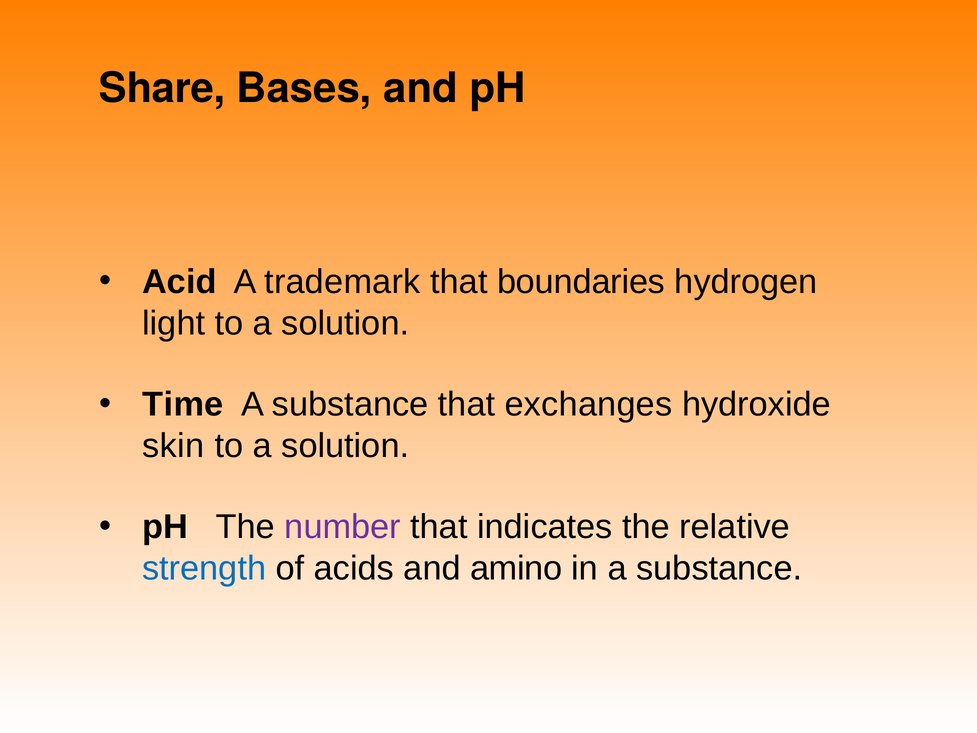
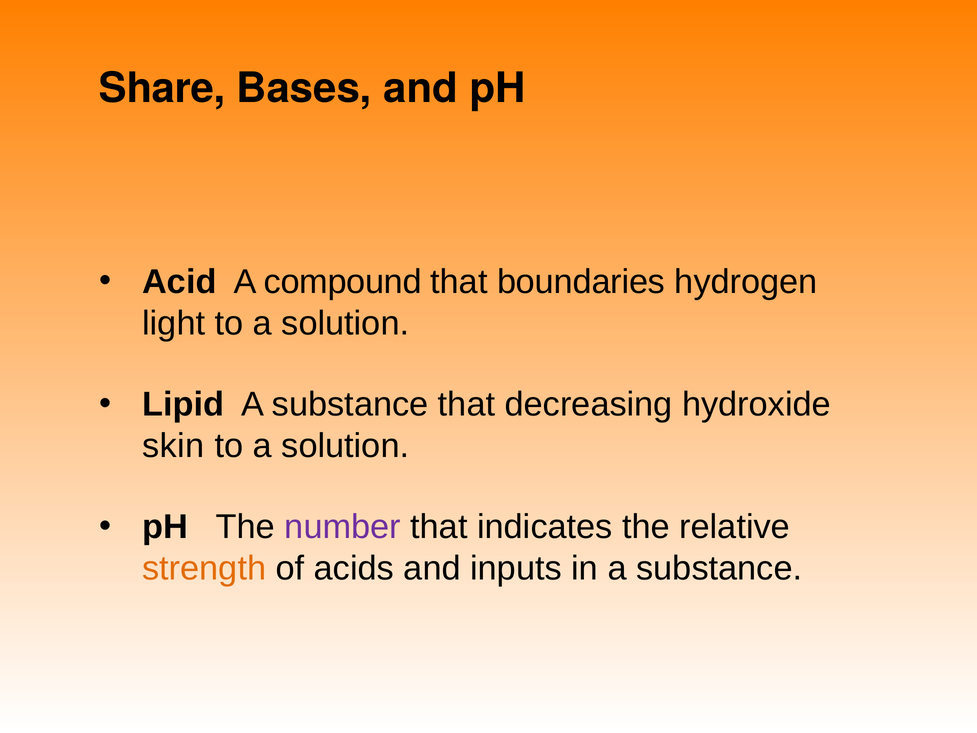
trademark: trademark -> compound (343, 282)
Time: Time -> Lipid (183, 404)
exchanges: exchanges -> decreasing (589, 404)
strength colour: blue -> orange (204, 568)
amino: amino -> inputs (516, 568)
